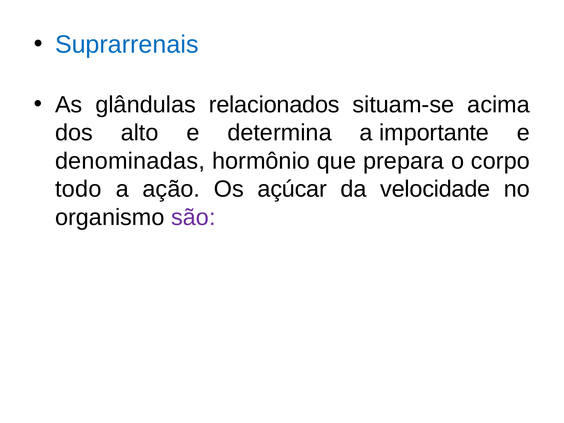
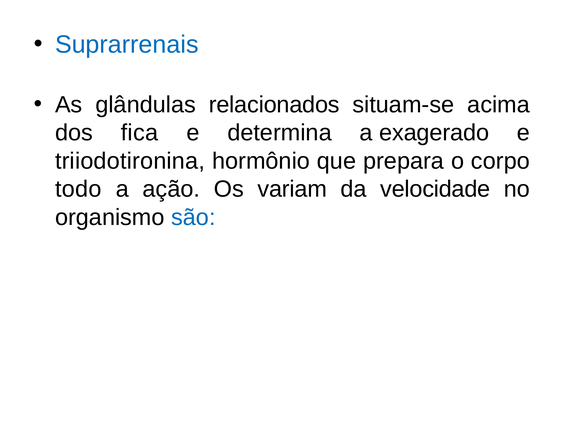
alto: alto -> fica (140, 133)
importante: importante -> exagerado (434, 133)
denominadas: denominadas -> triiodotironina (130, 161)
açúcar: açúcar -> variam (292, 189)
são colour: purple -> blue (193, 217)
